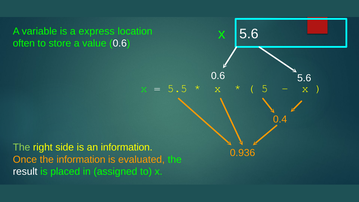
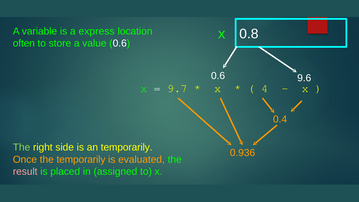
5.6: 5.6 -> 0.8 (249, 34)
0.6 5.6: 5.6 -> 9.6 (304, 78)
5.5: 5.5 -> 9.7 (177, 89)
5: 5 -> 4 (265, 89)
an information: information -> temporarily (127, 147)
the information: information -> temporarily (81, 159)
result colour: white -> pink (25, 172)
